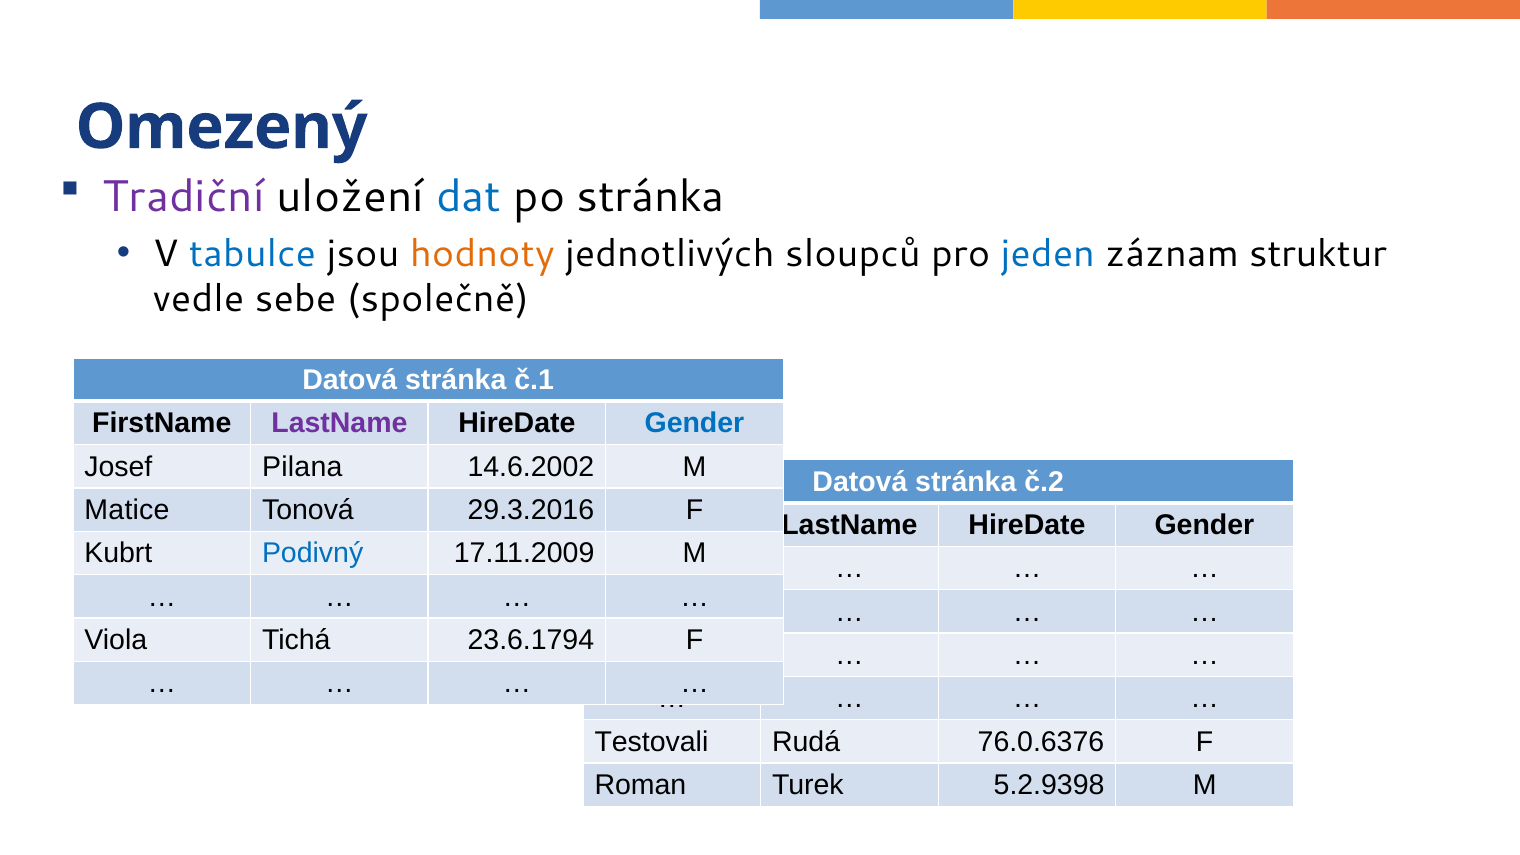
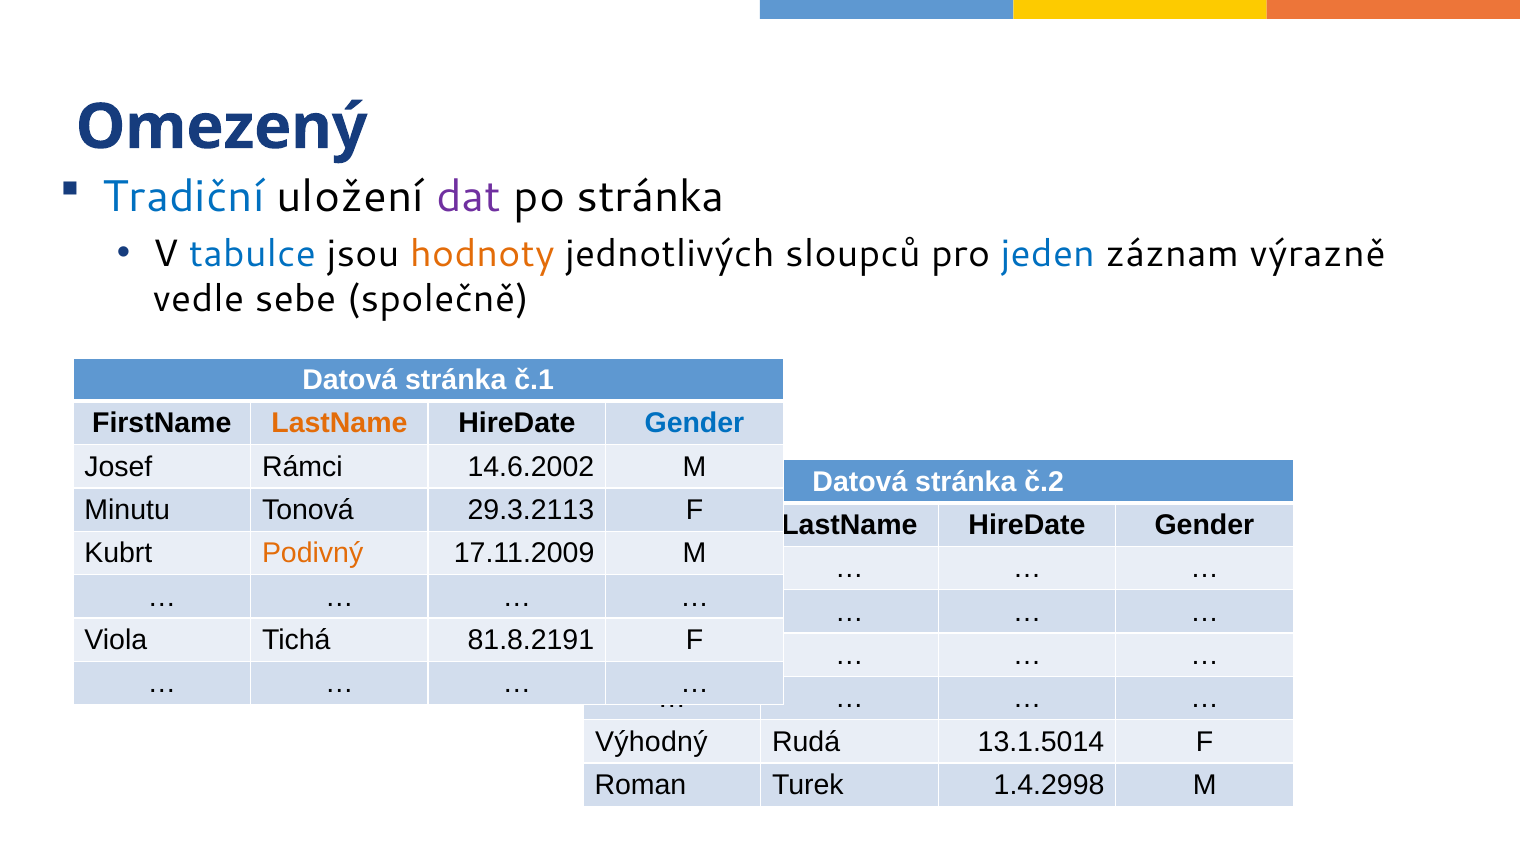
Tradiční colour: purple -> blue (184, 197)
dat colour: blue -> purple (469, 197)
struktur: struktur -> výrazně (1318, 254)
LastName colour: purple -> orange (339, 423)
Pilana: Pilana -> Rámci (302, 467)
Matice: Matice -> Minutu (127, 510)
29.3.2016: 29.3.2016 -> 29.3.2113 (531, 510)
Podivný colour: blue -> orange (313, 553)
23.6.1794: 23.6.1794 -> 81.8.2191 (531, 640)
Testovali: Testovali -> Výhodný (651, 742)
76.0.6376: 76.0.6376 -> 13.1.5014 (1041, 742)
5.2.9398: 5.2.9398 -> 1.4.2998 (1049, 785)
